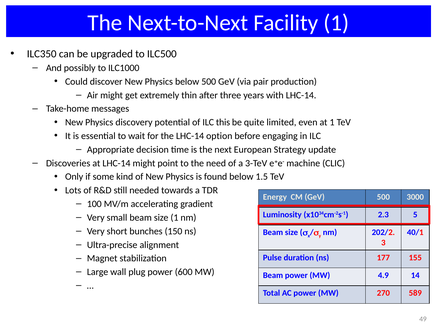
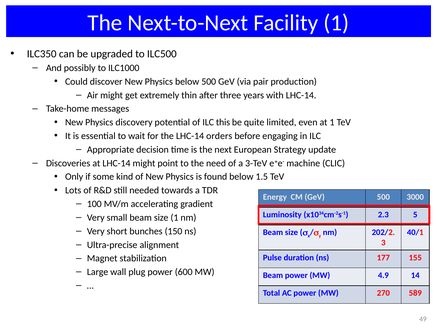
option: option -> orders (219, 136)
